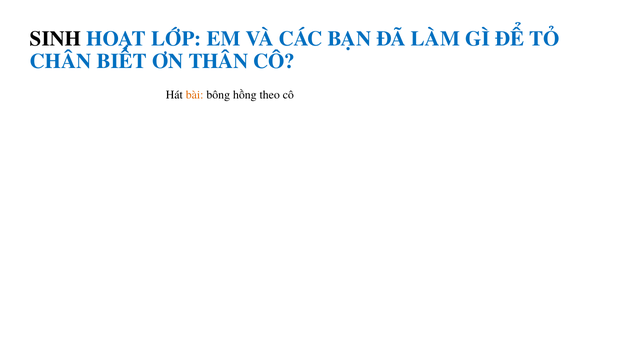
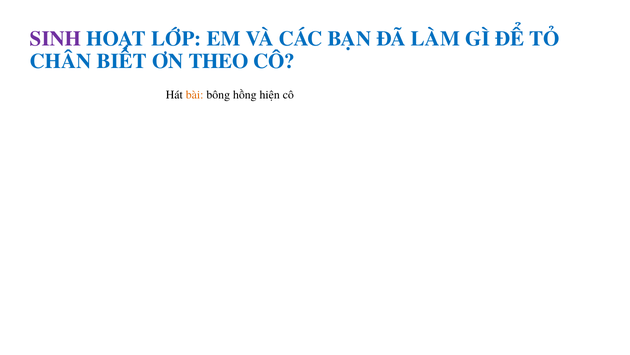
SINH colour: black -> purple (56, 39)
THÂN: THÂN -> THEO (219, 61)
theo: theo -> hiện (270, 95)
